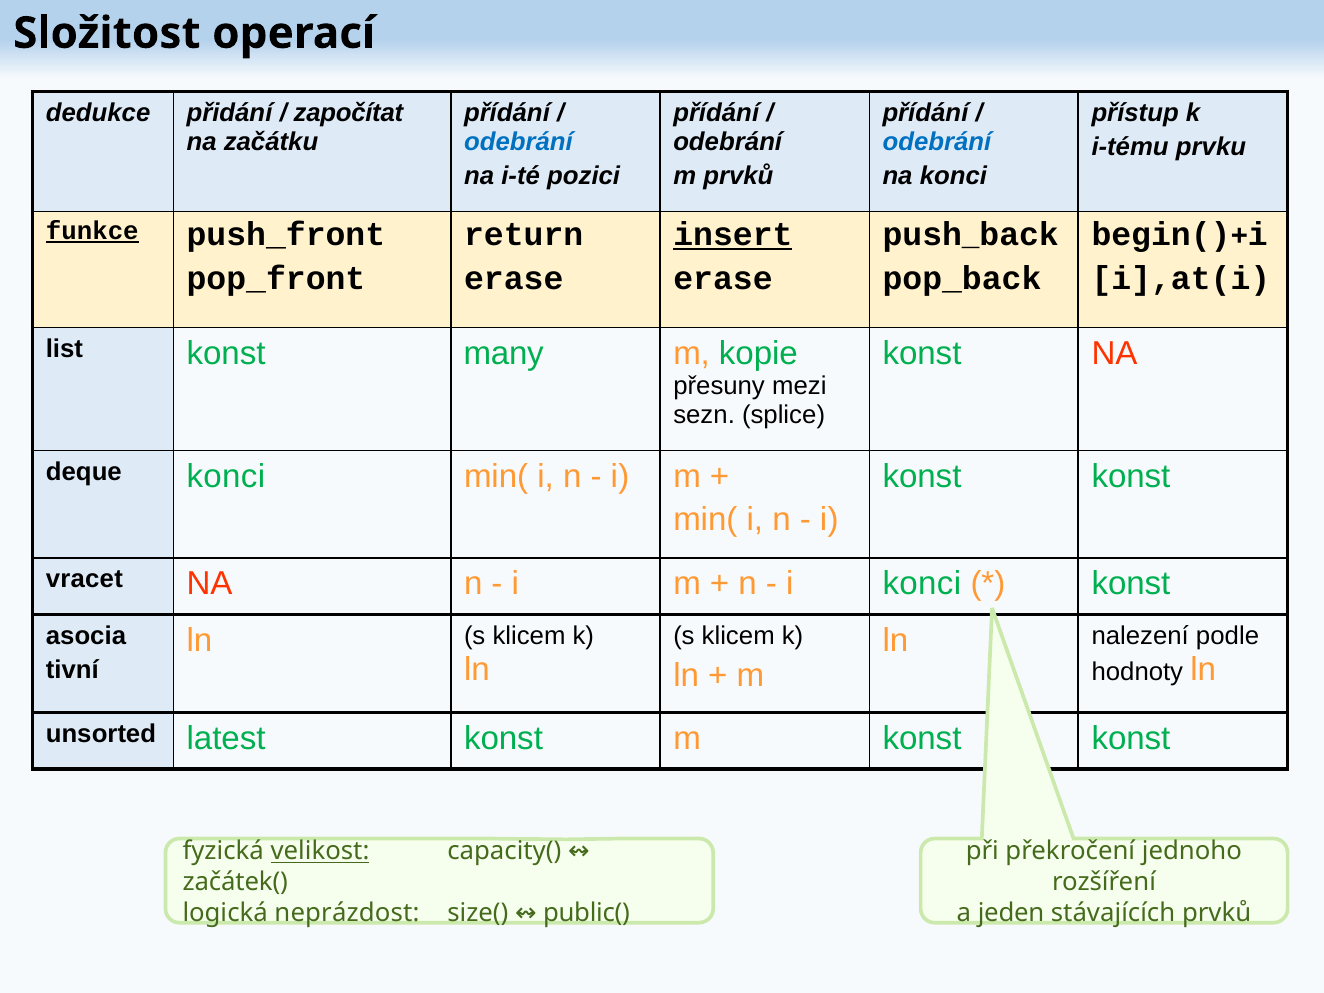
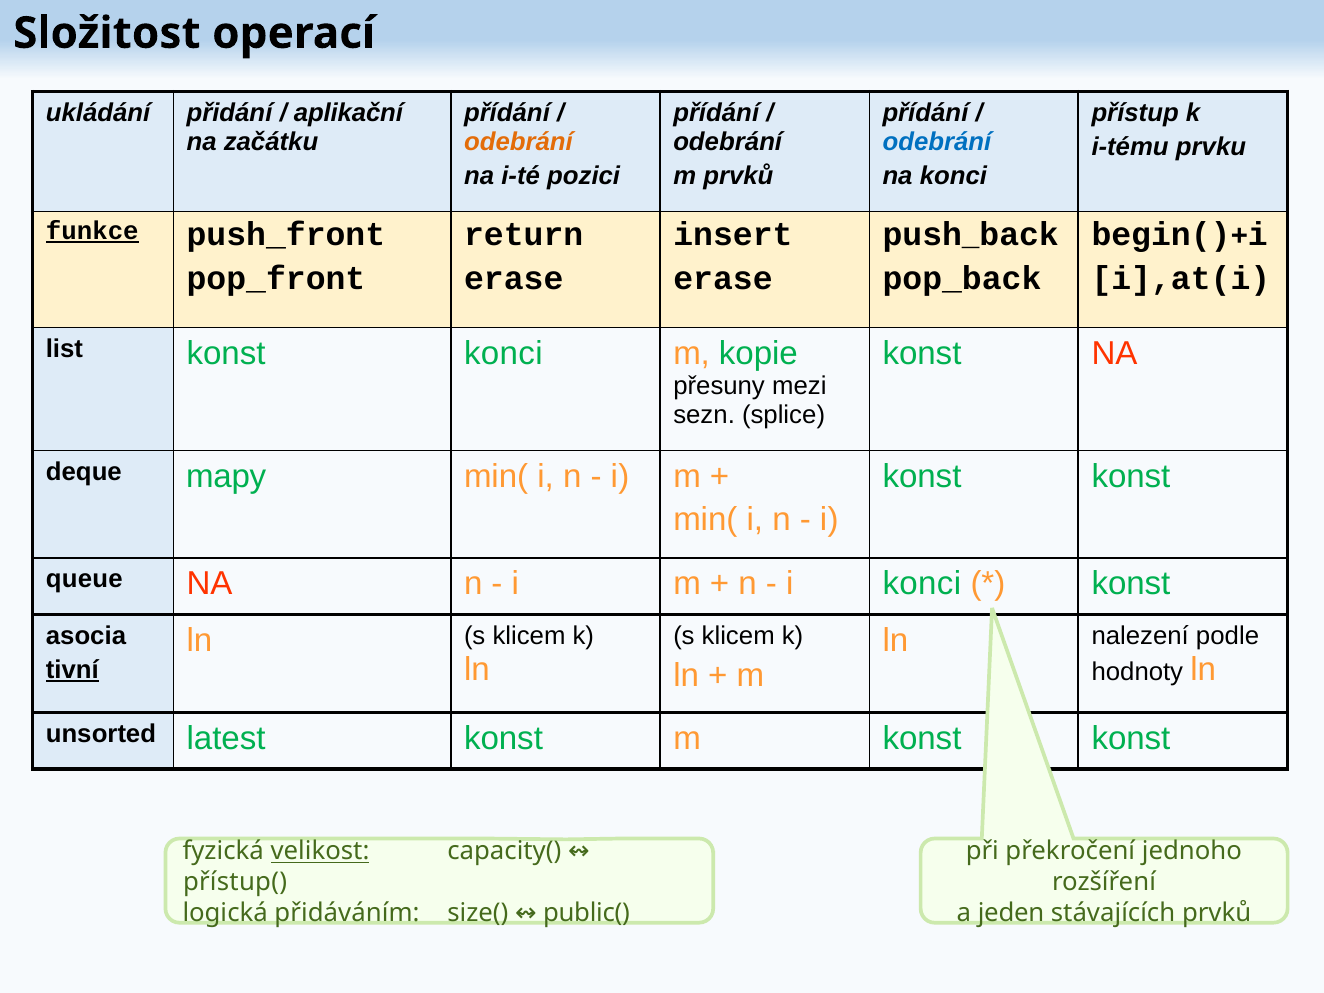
dedukce: dedukce -> ukládání (98, 113)
započítat: započítat -> aplikační (348, 113)
odebrání colour: blue -> orange (518, 142)
insert underline: present -> none (733, 235)
konst many: many -> konci (503, 353)
deque konci: konci -> mapy (226, 476)
vracet: vracet -> queue (84, 579)
tivní underline: none -> present (72, 670)
začátek(: začátek( -> přístup( (235, 882)
neprázdost: neprázdost -> přidáváním (347, 913)
